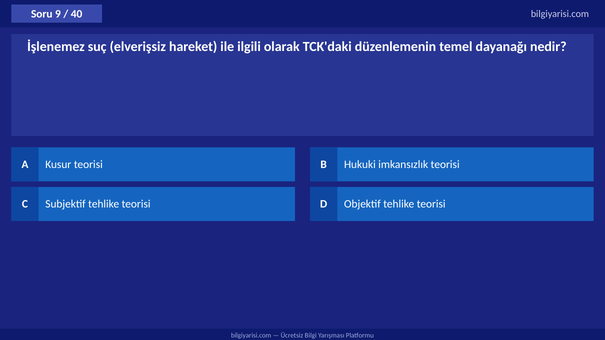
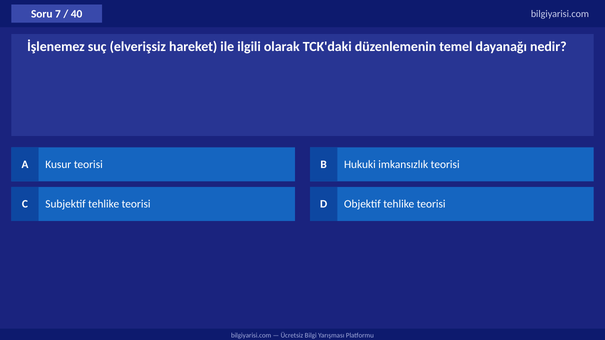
9: 9 -> 7 (58, 14)
